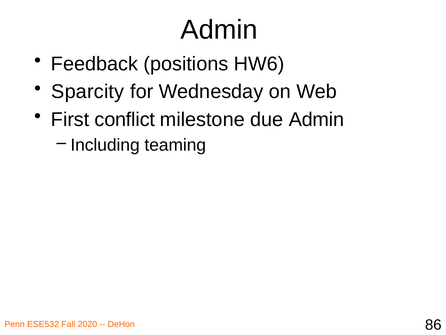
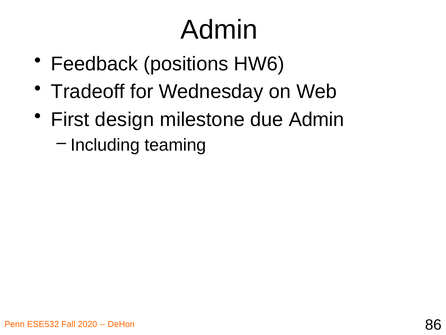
Sparcity: Sparcity -> Tradeoff (88, 92)
conflict: conflict -> design (125, 119)
